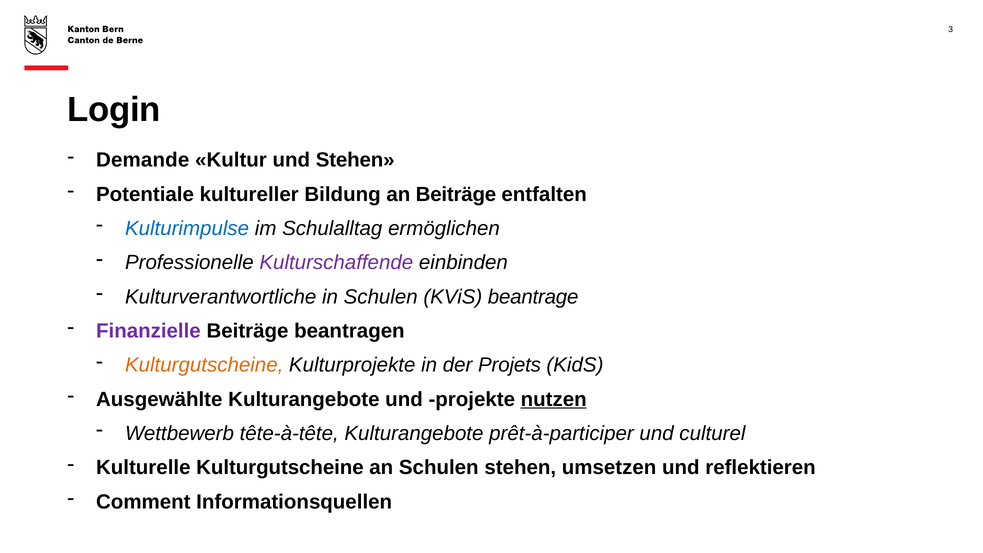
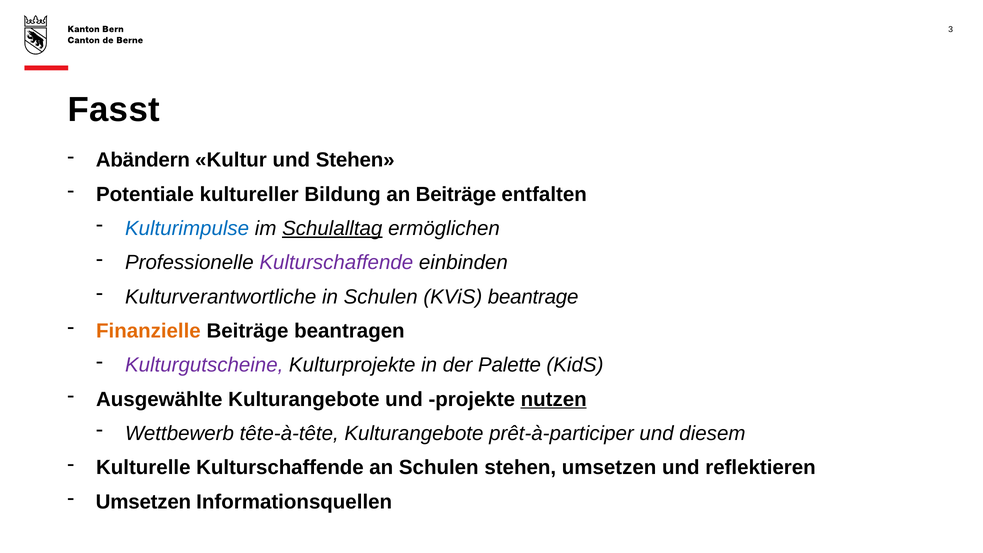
Login: Login -> Fasst (114, 110)
Demande: Demande -> Abändern (143, 160)
Schulalltag underline: none -> present (332, 228)
Finanzielle colour: purple -> orange (148, 331)
Kulturgutscheine colour: orange -> purple (204, 365)
Projets: Projets -> Palette (510, 365)
culturel: culturel -> diesem (712, 433)
Kulturelle Kulturgutscheine: Kulturgutscheine -> Kulturschaffende (280, 468)
Comment: Comment -> Umsetzen (143, 502)
